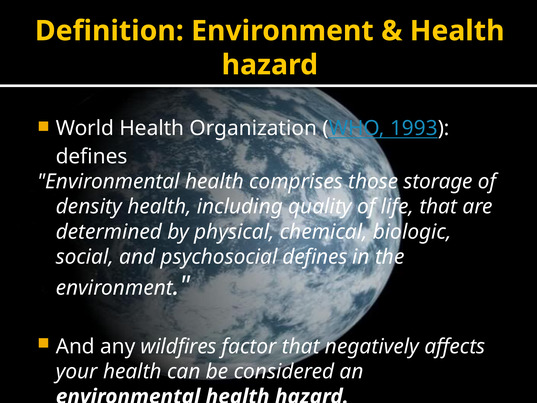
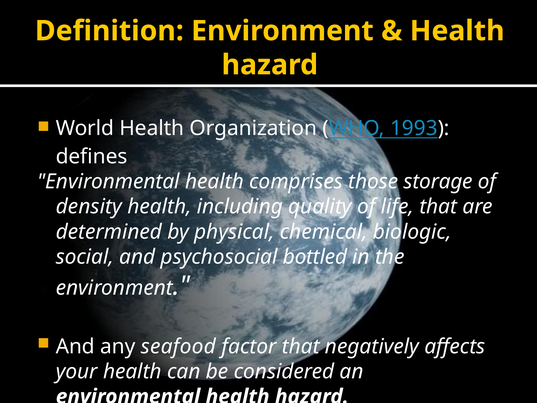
psychosocial defines: defines -> bottled (315, 257)
wildfires: wildfires -> seafood (178, 346)
